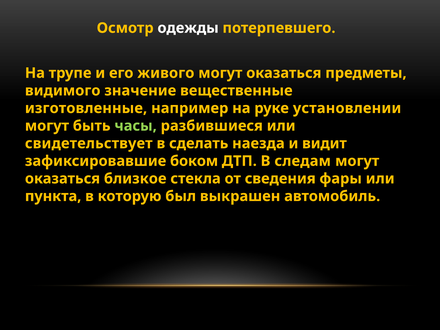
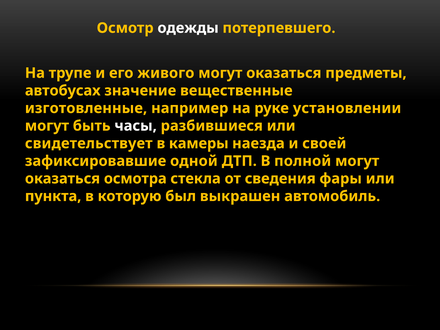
видимого: видимого -> автобусах (63, 91)
часы colour: light green -> white (136, 126)
сделать: сделать -> камеры (199, 143)
видит: видит -> своей (324, 143)
боком: боком -> одной (194, 161)
следам: следам -> полной (303, 161)
близкое: близкое -> осмотра (135, 179)
